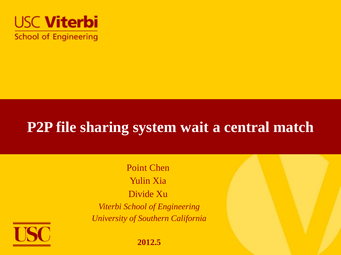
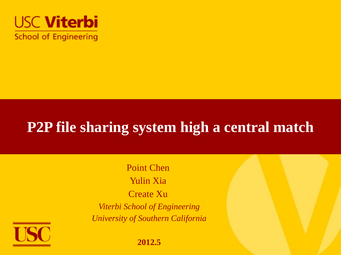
wait: wait -> high (195, 128)
Divide: Divide -> Create (141, 195)
